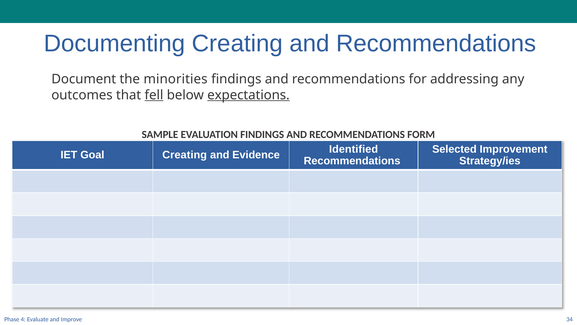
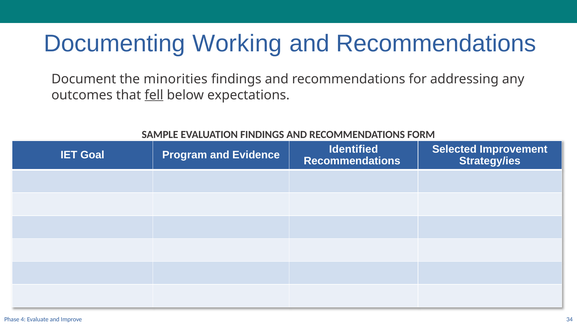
Documenting Creating: Creating -> Working (237, 44)
expectations underline: present -> none (248, 95)
Goal Creating: Creating -> Program (185, 155)
